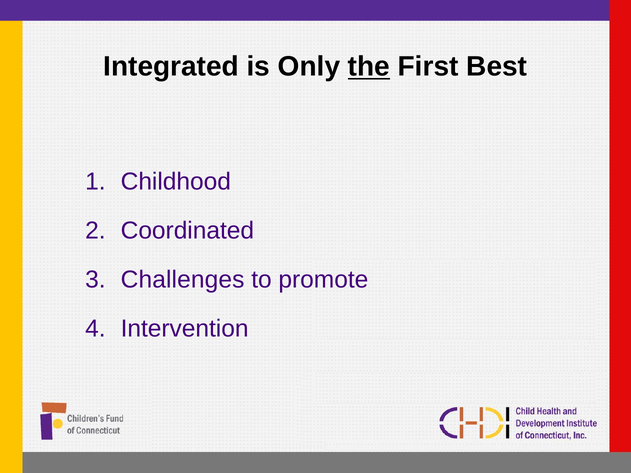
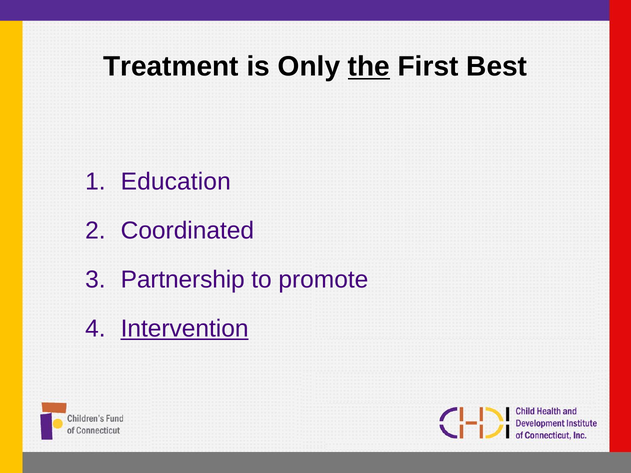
Integrated: Integrated -> Treatment (171, 67)
Childhood: Childhood -> Education (176, 182)
Challenges: Challenges -> Partnership (183, 280)
Intervention underline: none -> present (185, 329)
